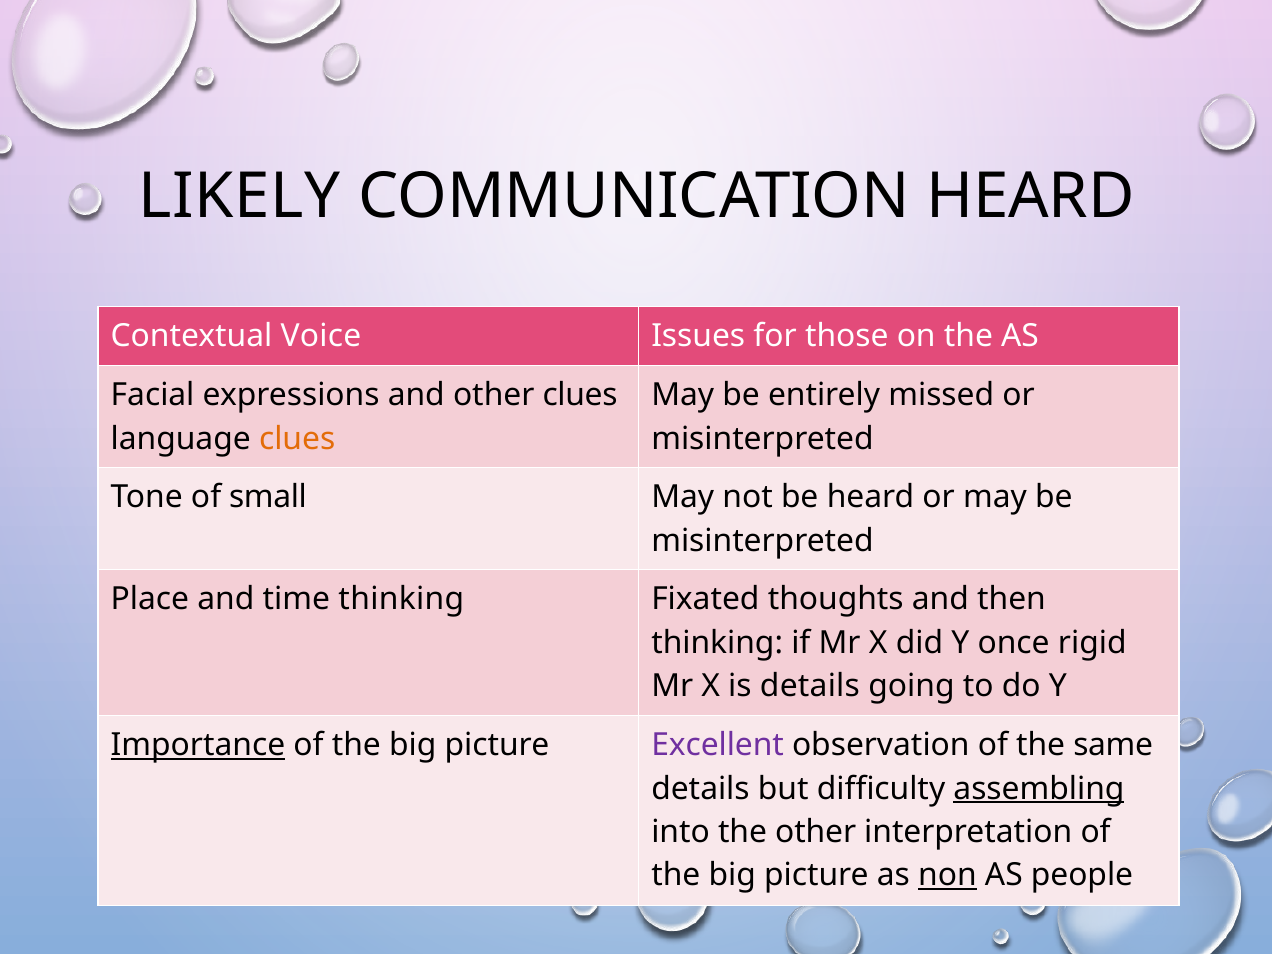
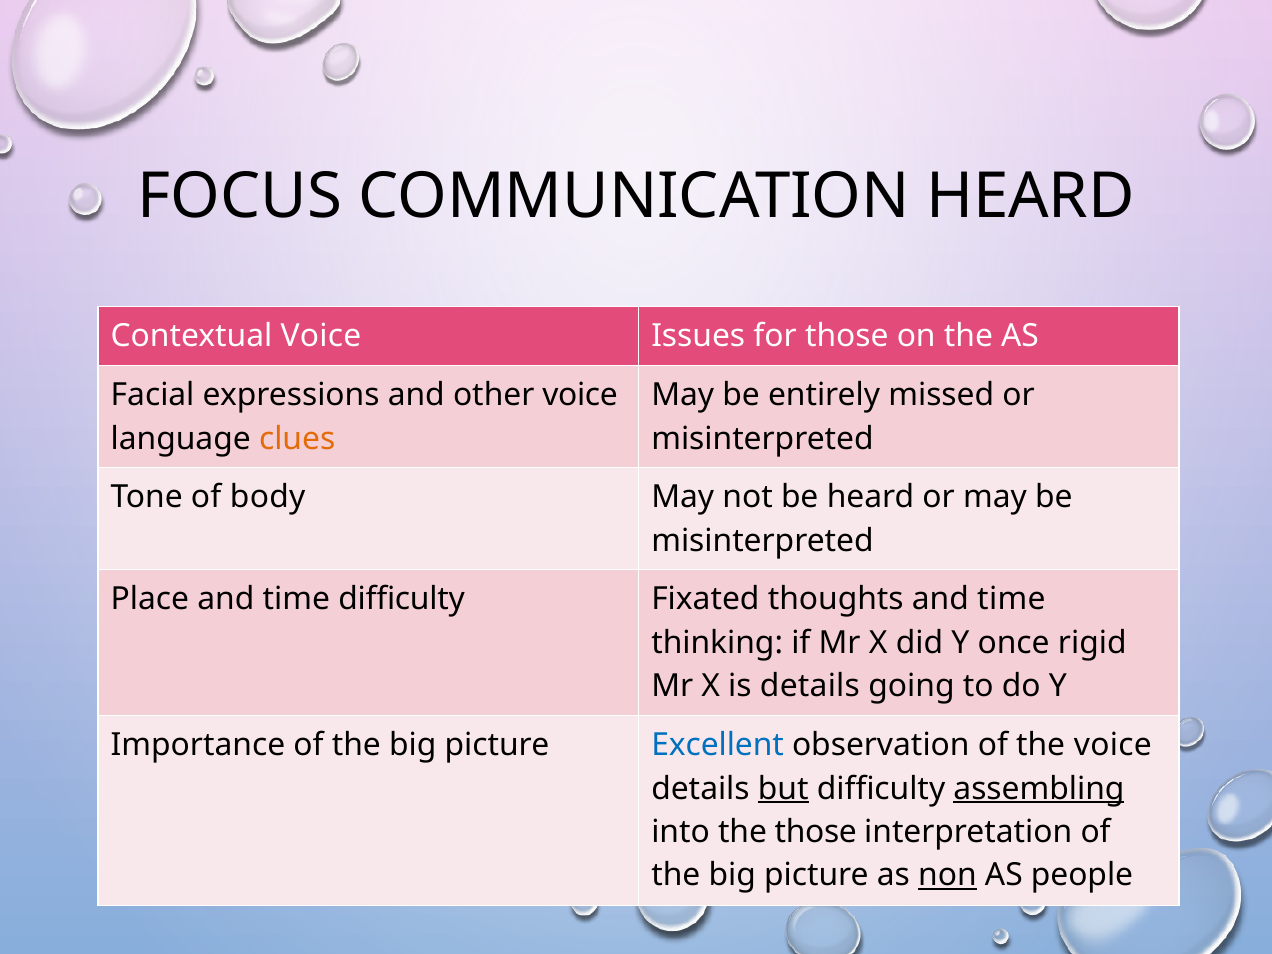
LIKELY: LIKELY -> FOCUS (240, 197)
other clues: clues -> voice (580, 395)
small: small -> body (268, 497)
time thinking: thinking -> difficulty (402, 599)
thoughts and then: then -> time (1011, 599)
Importance underline: present -> none (198, 745)
Excellent colour: purple -> blue (718, 745)
the same: same -> voice (1113, 745)
but underline: none -> present (783, 789)
the other: other -> those (816, 832)
